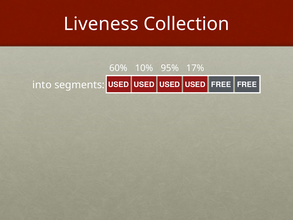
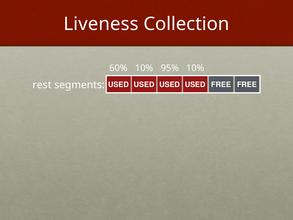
95% 17%: 17% -> 10% (195, 68)
into: into -> rest (42, 85)
